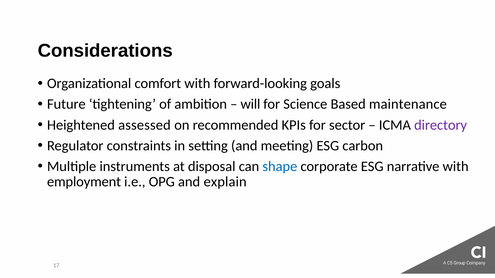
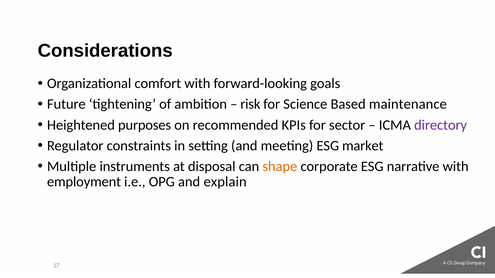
will: will -> risk (250, 104)
assessed: assessed -> purposes (145, 125)
carbon: carbon -> market (363, 146)
shape colour: blue -> orange (280, 167)
